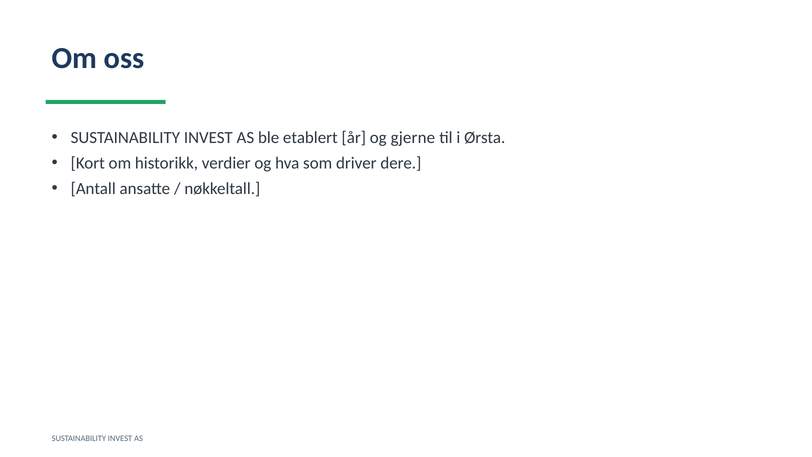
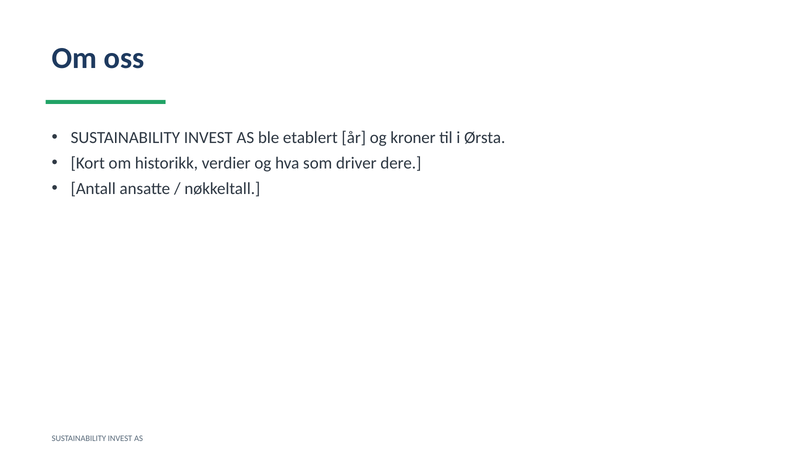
gjerne: gjerne -> kroner (413, 138)
